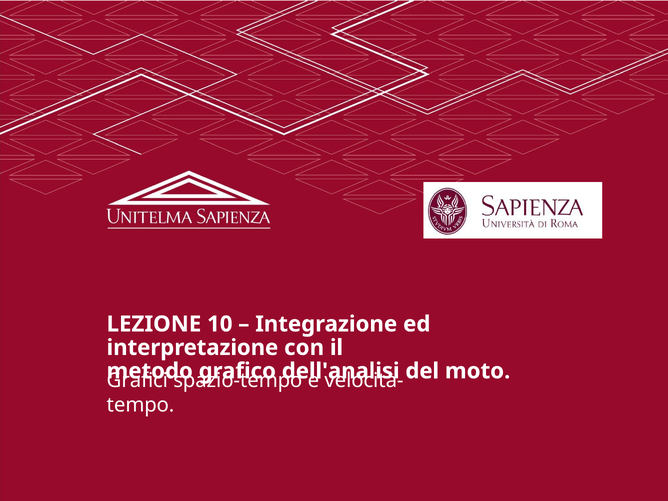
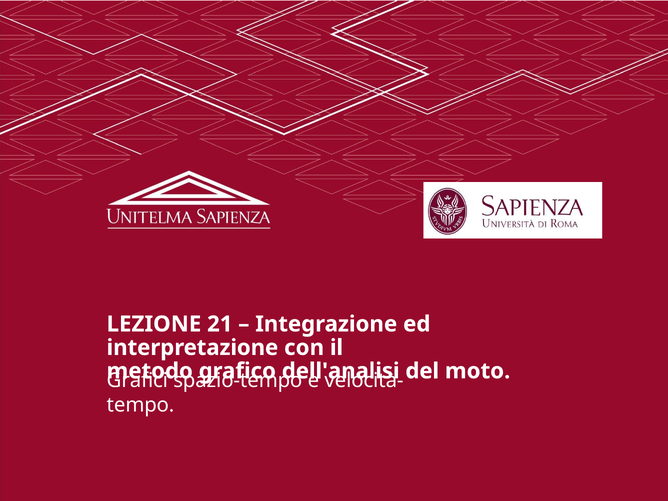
10: 10 -> 21 (220, 324)
